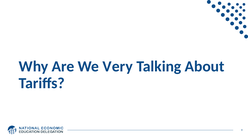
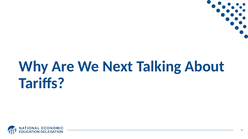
Very: Very -> Next (118, 67)
